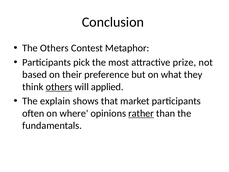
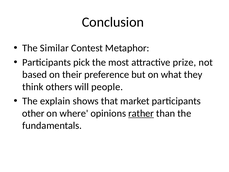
The Others: Others -> Similar (54, 48)
others underline: present -> none (59, 87)
applied: applied -> people (107, 87)
often: often -> other (33, 113)
